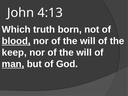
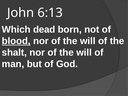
4:13: 4:13 -> 6:13 (50, 13)
truth: truth -> dead (44, 29)
keep: keep -> shalt (14, 53)
man underline: present -> none (13, 64)
